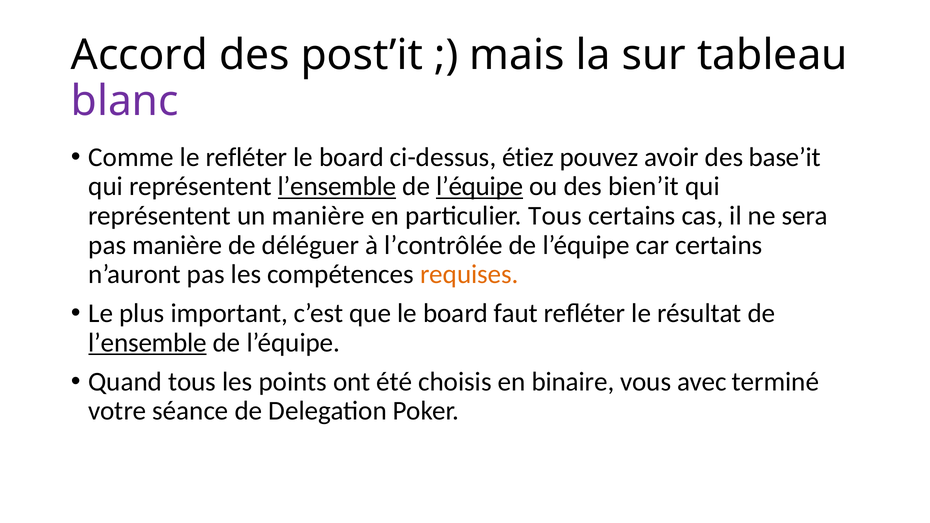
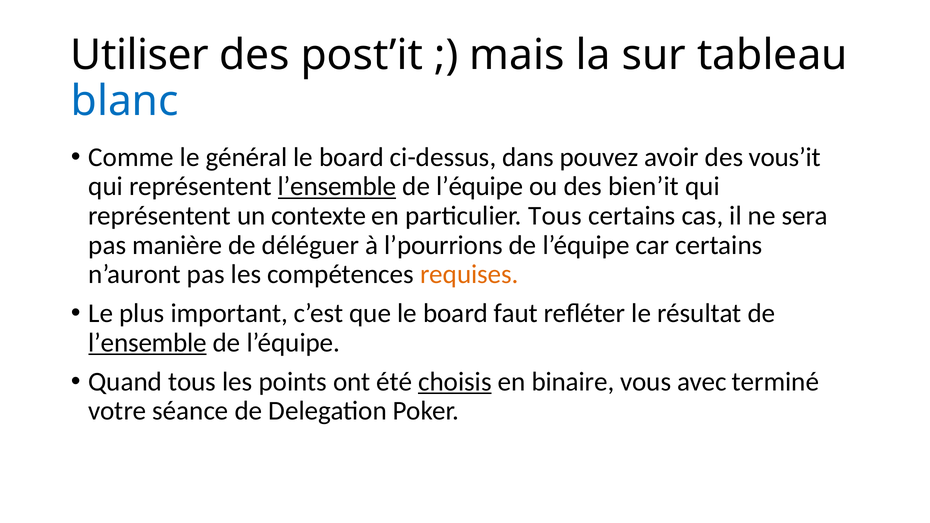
Accord: Accord -> Utiliser (140, 55)
blanc colour: purple -> blue (125, 101)
le refléter: refléter -> général (247, 157)
étiez: étiez -> dans (528, 157)
base’it: base’it -> vous’it (785, 157)
l’équipe underline: present -> none (480, 187)
un manière: manière -> contexte (319, 216)
l’contrôlée: l’contrôlée -> l’pourrions (444, 245)
choisis underline: none -> present (455, 382)
